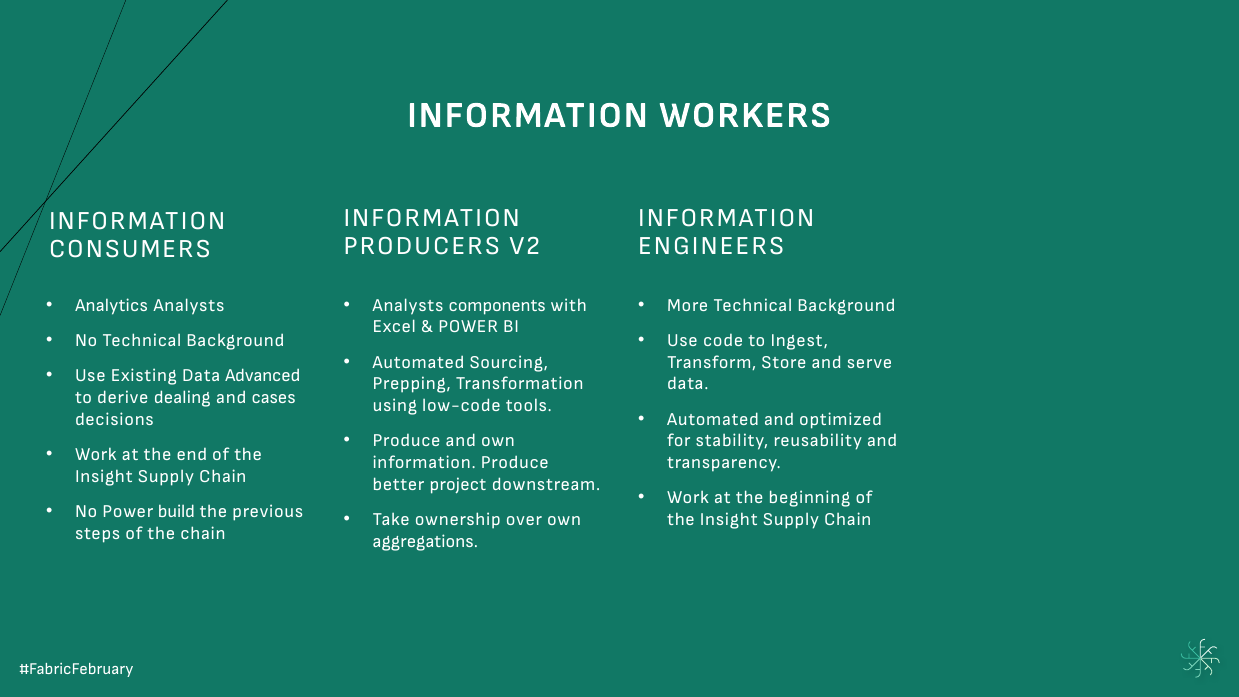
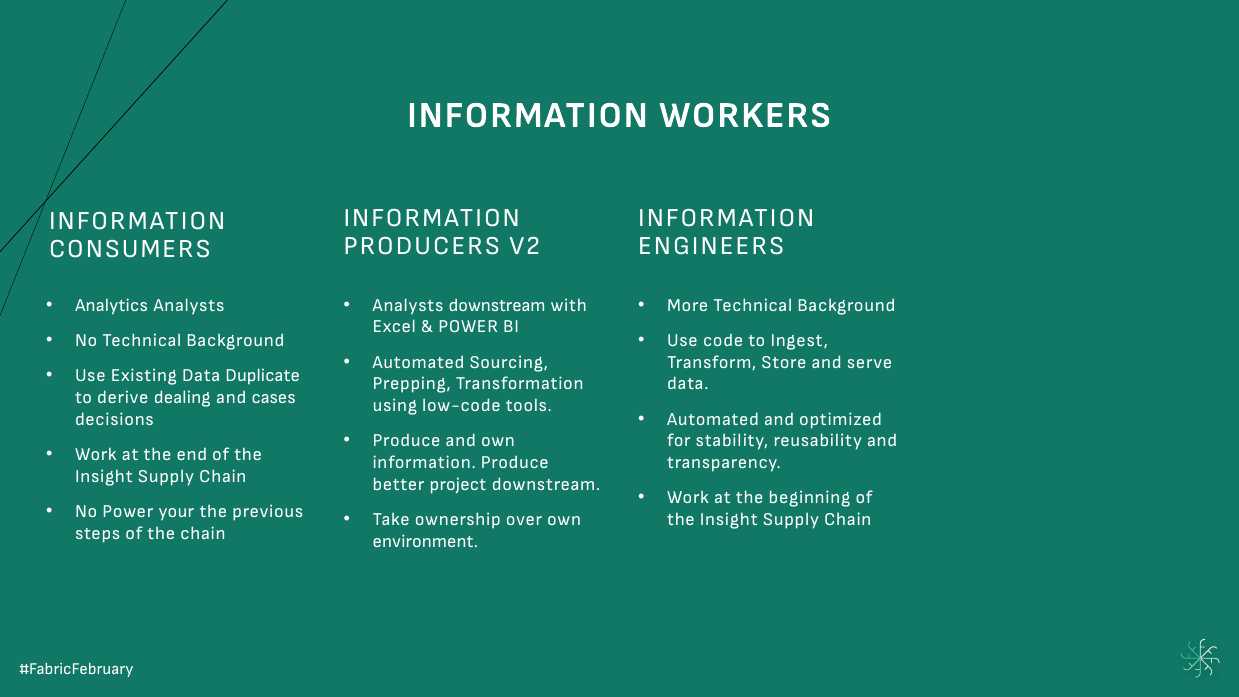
Analysts components: components -> downstream (497, 305)
Advanced: Advanced -> Duplicate (263, 376)
build: build -> your (176, 511)
aggregations: aggregations -> environment (425, 541)
